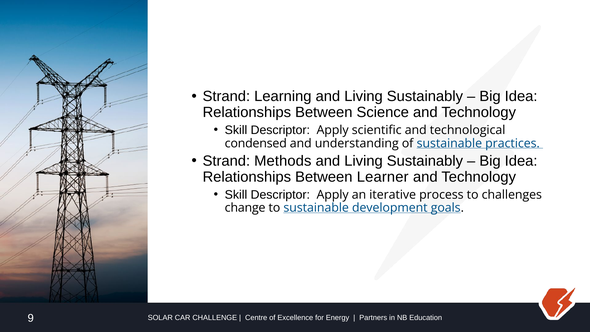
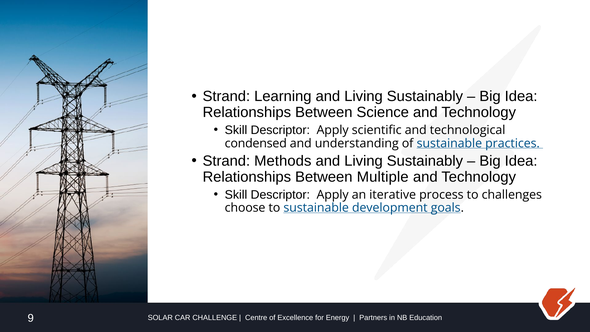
Learner: Learner -> Multiple (383, 177)
change: change -> choose (245, 208)
